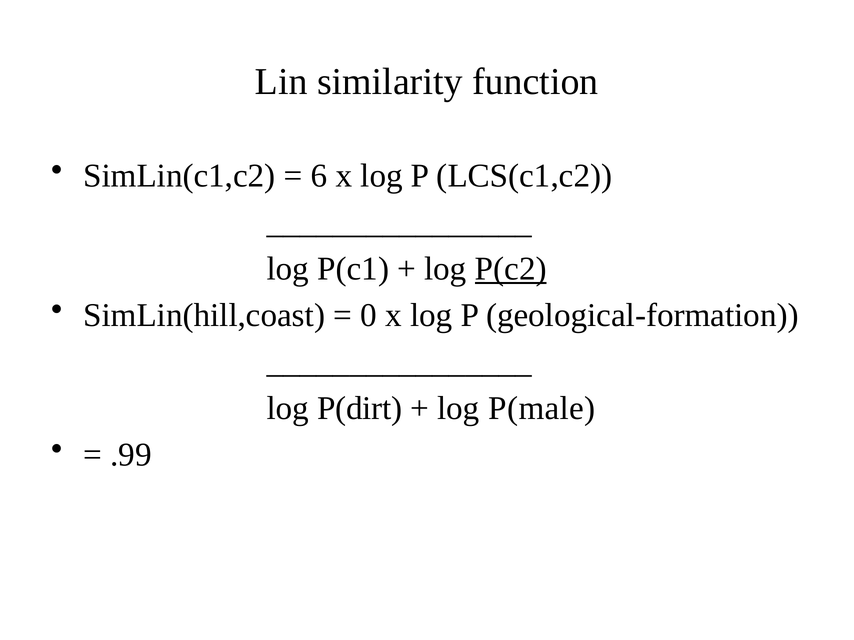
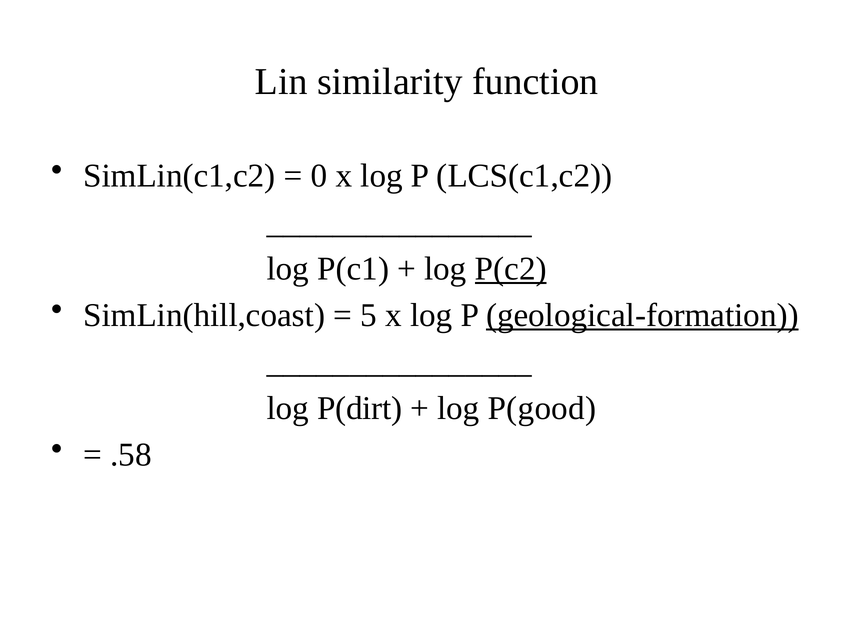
6: 6 -> 0 (319, 176)
0: 0 -> 5 (369, 316)
geological-formation underline: none -> present (642, 316)
P(male: P(male -> P(good (542, 409)
.99: .99 -> .58 (131, 455)
